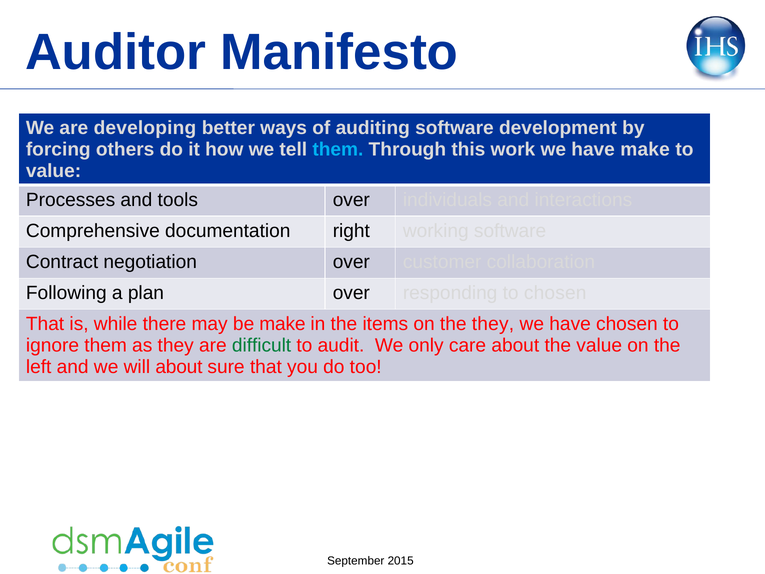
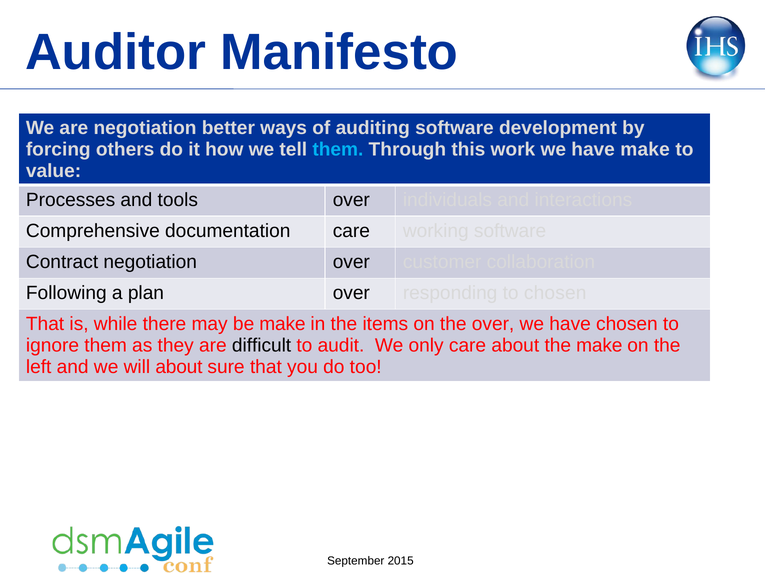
are developing: developing -> negotiation (145, 128)
documentation right: right -> care (351, 231)
the they: they -> over (493, 324)
difficult colour: green -> black (262, 345)
the value: value -> make (599, 345)
